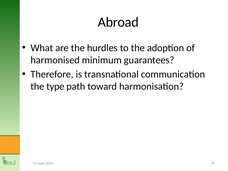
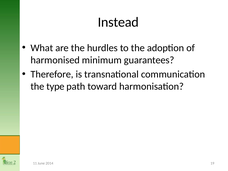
Abroad: Abroad -> Instead (118, 22)
